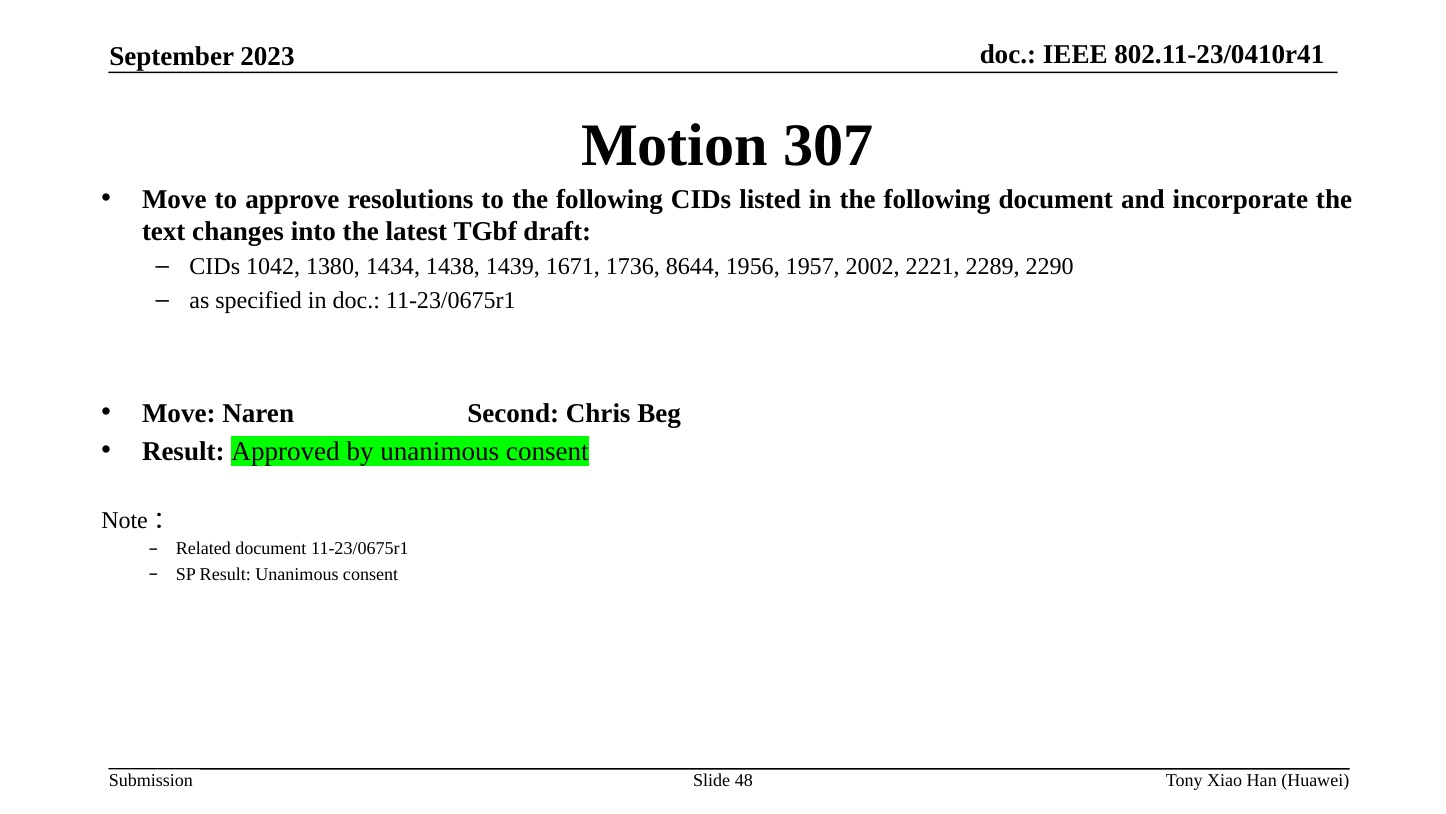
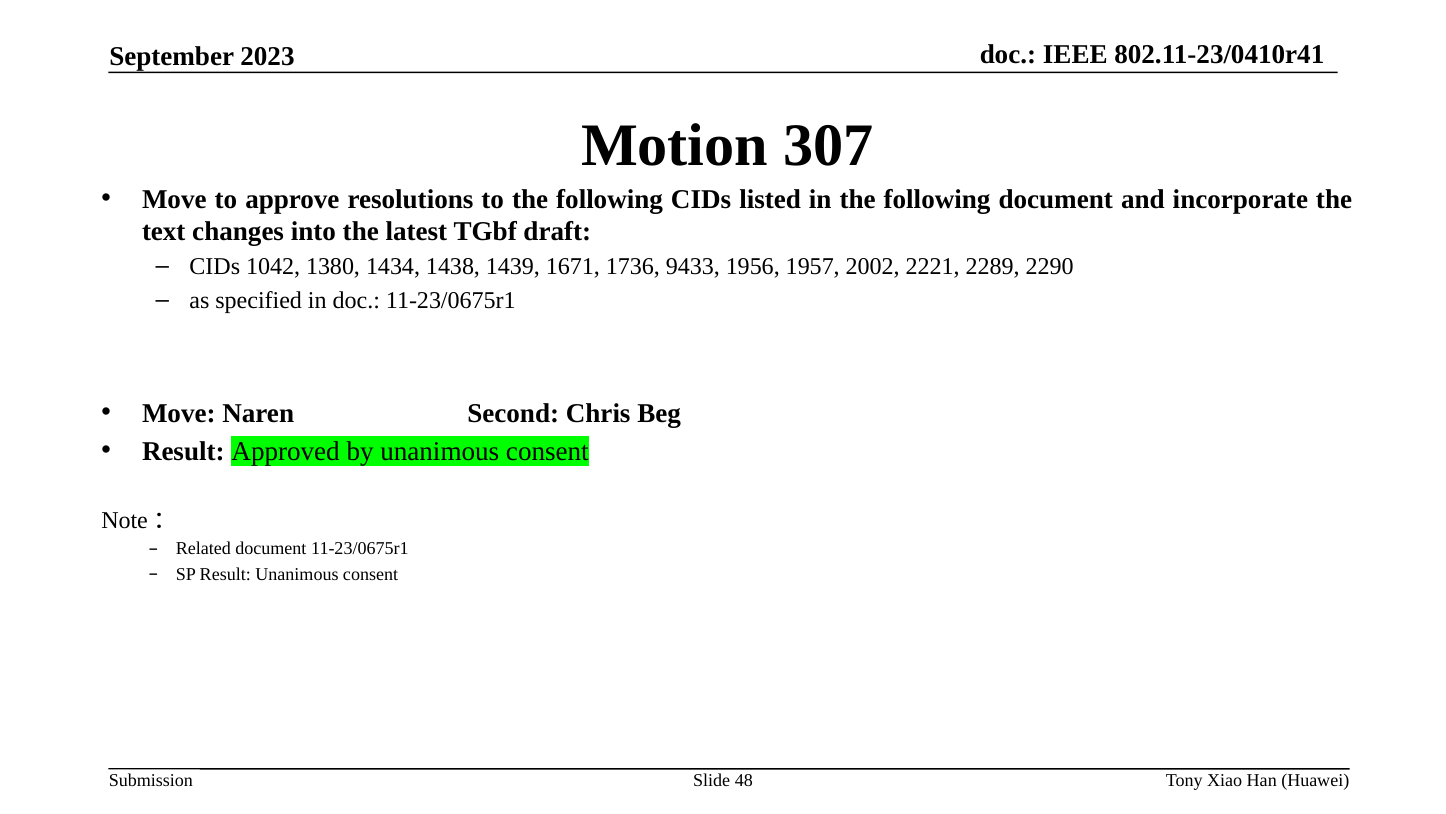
8644: 8644 -> 9433 (693, 267)
